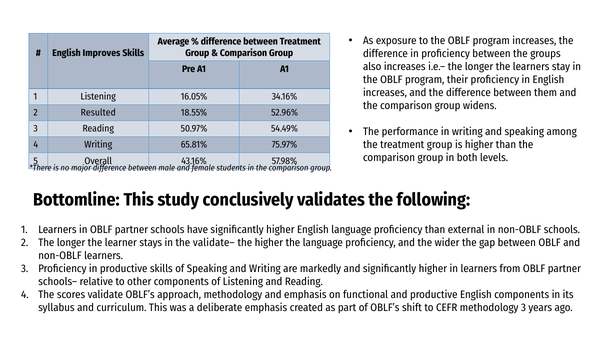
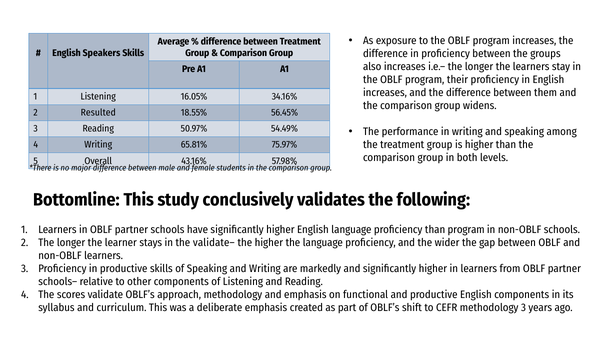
Improves: Improves -> Speakers (102, 53)
52.96%: 52.96% -> 56.45% (285, 113)
than external: external -> program (466, 229)
